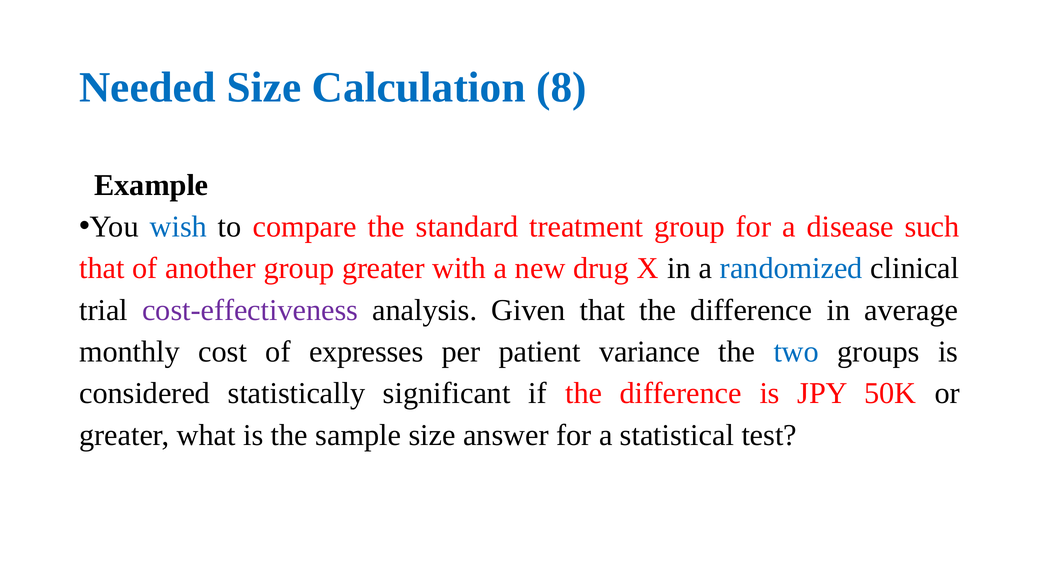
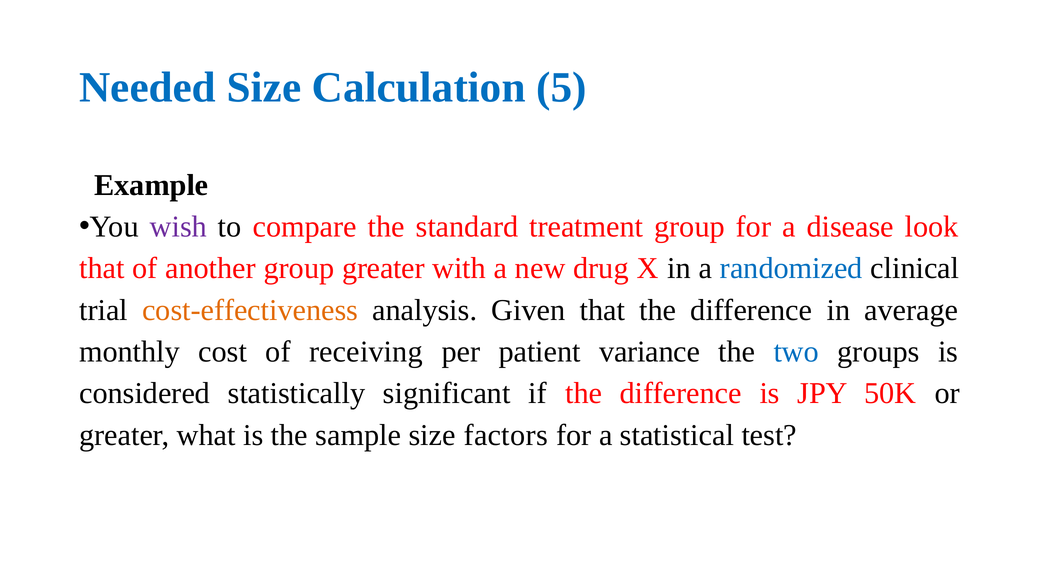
8: 8 -> 5 (562, 87)
wish colour: blue -> purple (178, 227)
such: such -> look (932, 227)
cost-effectiveness colour: purple -> orange (250, 310)
expresses: expresses -> receiving (366, 352)
answer: answer -> factors (506, 435)
